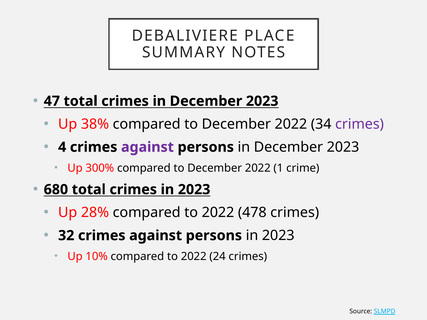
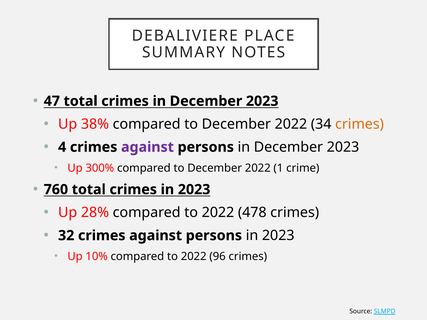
crimes colour: purple -> orange (360, 124)
680: 680 -> 760 (56, 190)
24: 24 -> 96 (218, 257)
